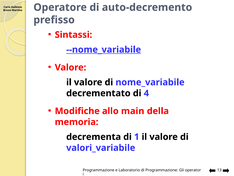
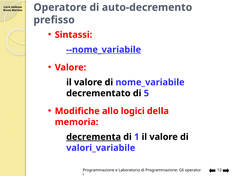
4: 4 -> 5 (146, 93)
main: main -> logici (133, 111)
decrementa underline: none -> present (94, 137)
